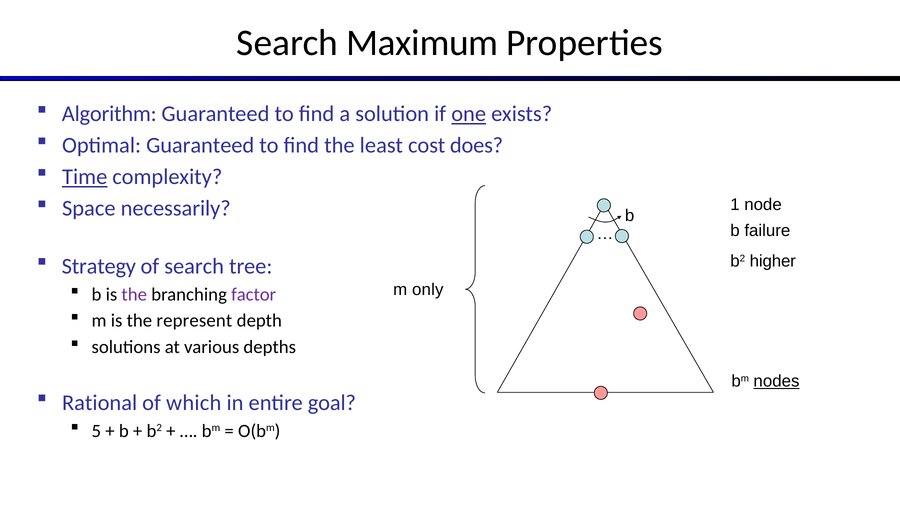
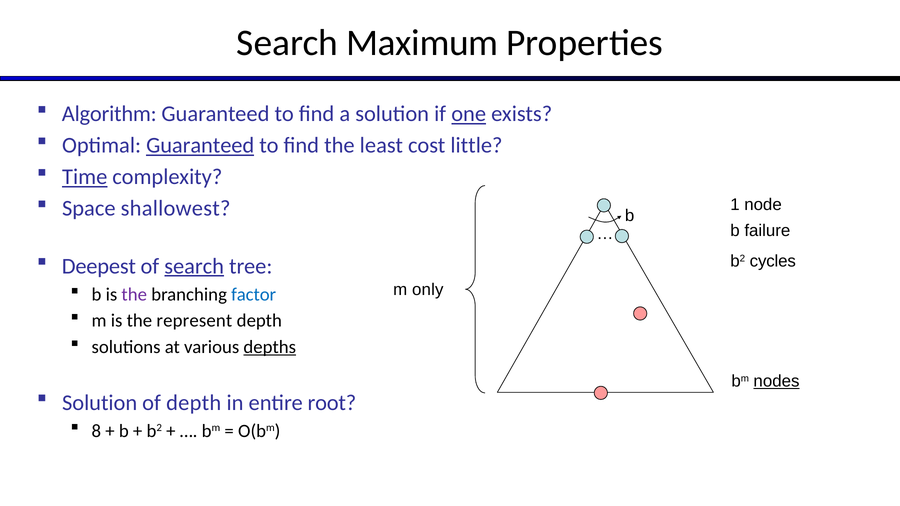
Guaranteed underline: none -> present (200, 146)
does: does -> little (476, 146)
necessarily: necessarily -> shallowest (176, 209)
higher: higher -> cycles (773, 261)
Strategy: Strategy -> Deepest (99, 266)
search underline: none -> present (194, 266)
factor colour: purple -> blue (254, 295)
depths underline: none -> present (270, 347)
Rational: Rational -> Solution (100, 403)
of which: which -> depth (194, 403)
goal: goal -> root (332, 403)
5: 5 -> 8 (96, 431)
